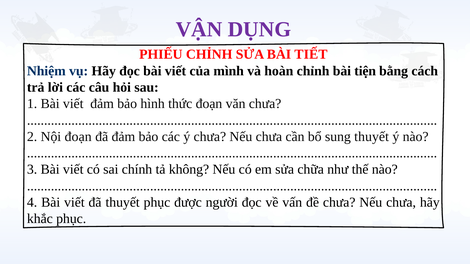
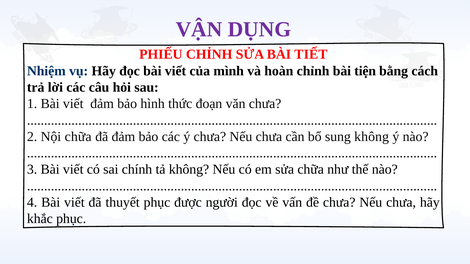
Nội đoạn: đoạn -> chữa (78, 137)
sung thuyết: thuyết -> không (372, 137)
